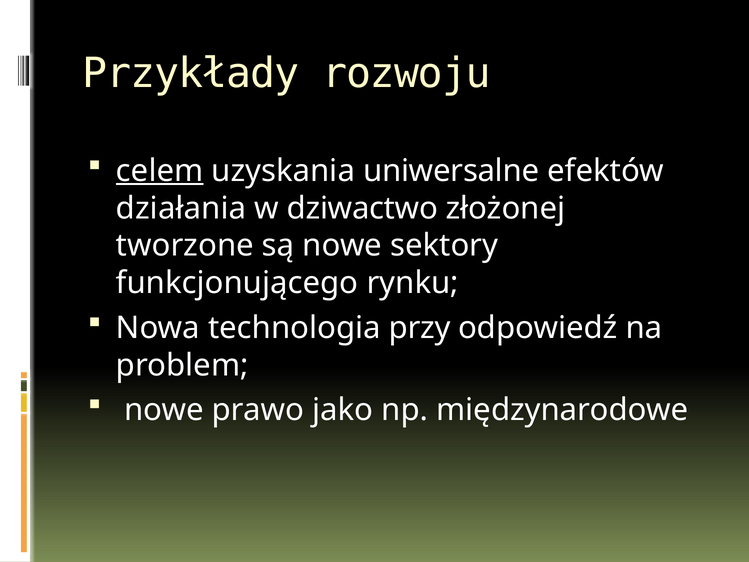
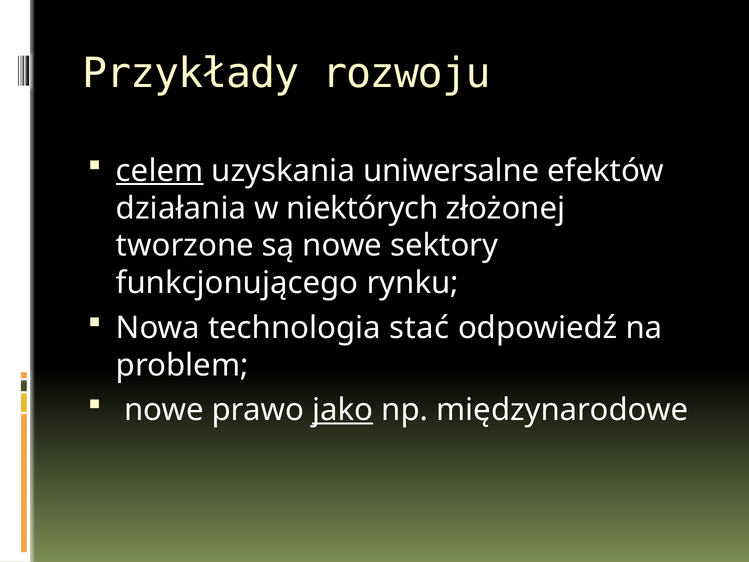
dziwactwo: dziwactwo -> niektórych (362, 208)
przy: przy -> stać (419, 328)
jako underline: none -> present (343, 410)
